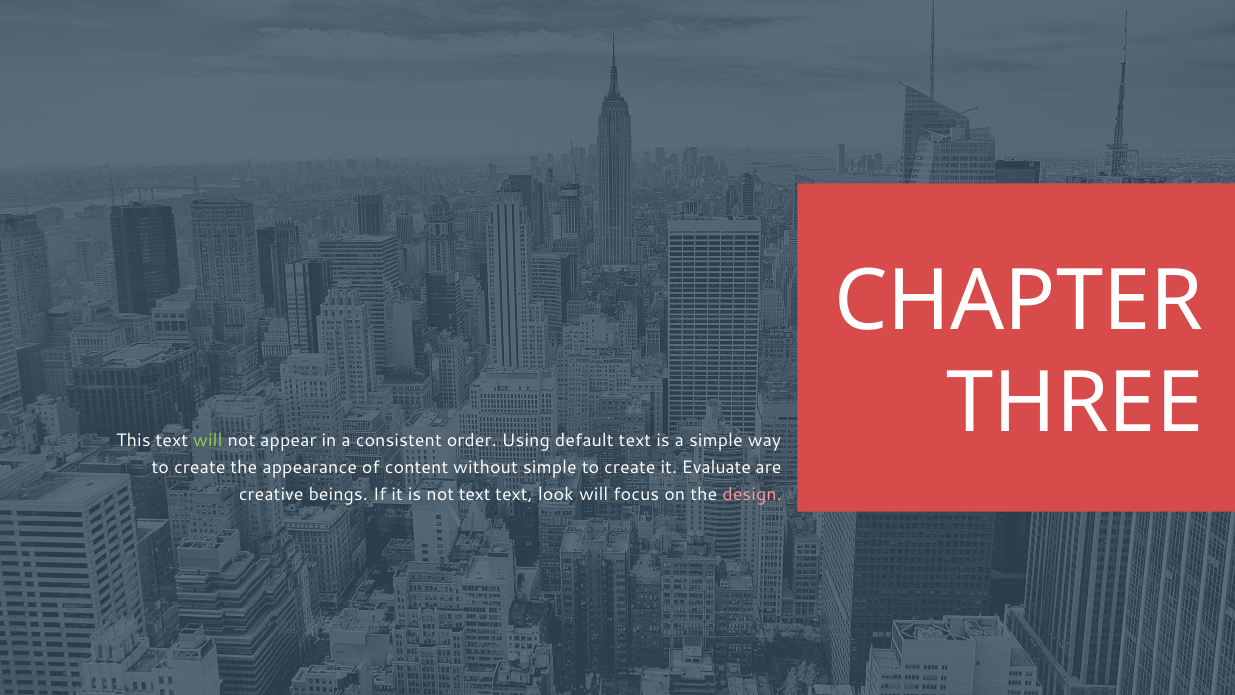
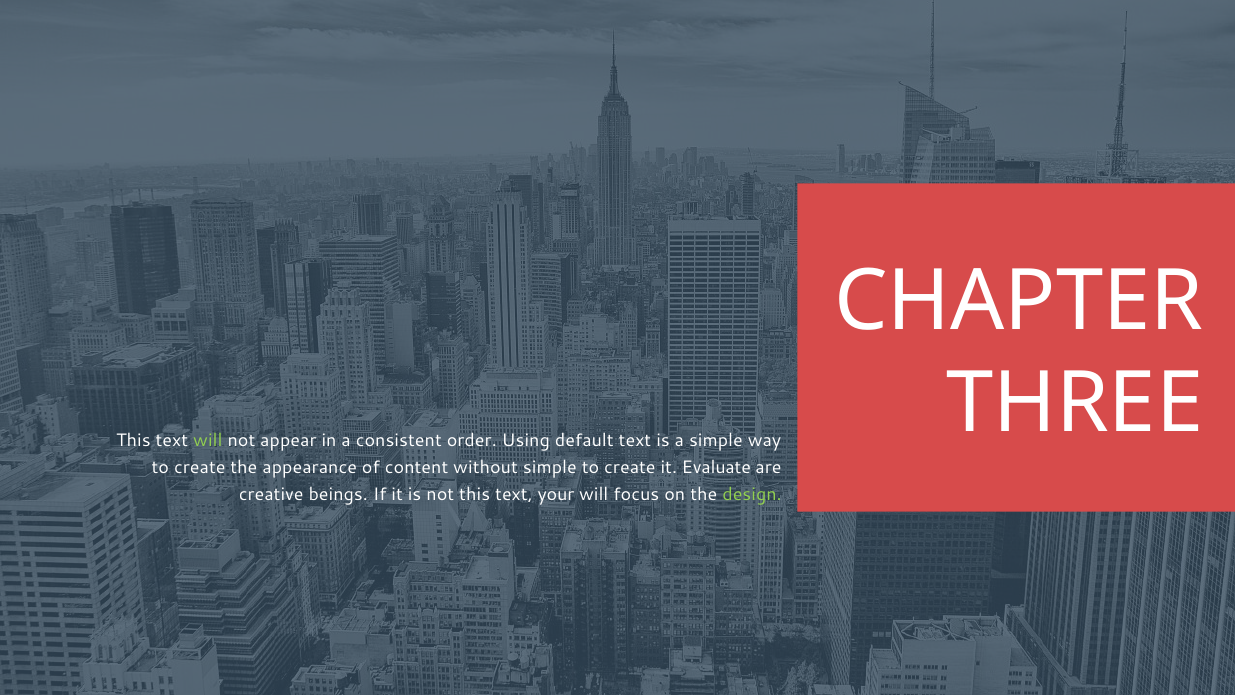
not text: text -> this (475, 494)
look: look -> your (556, 494)
design colour: pink -> light green (752, 494)
